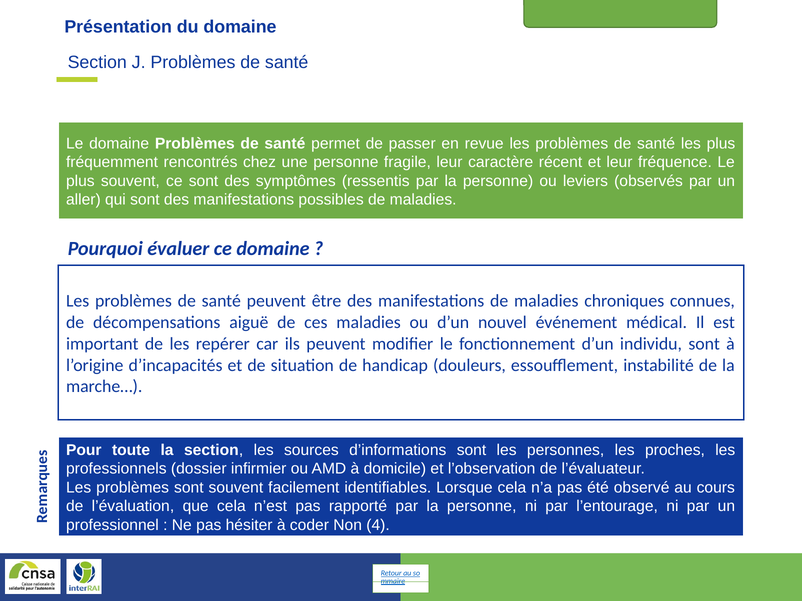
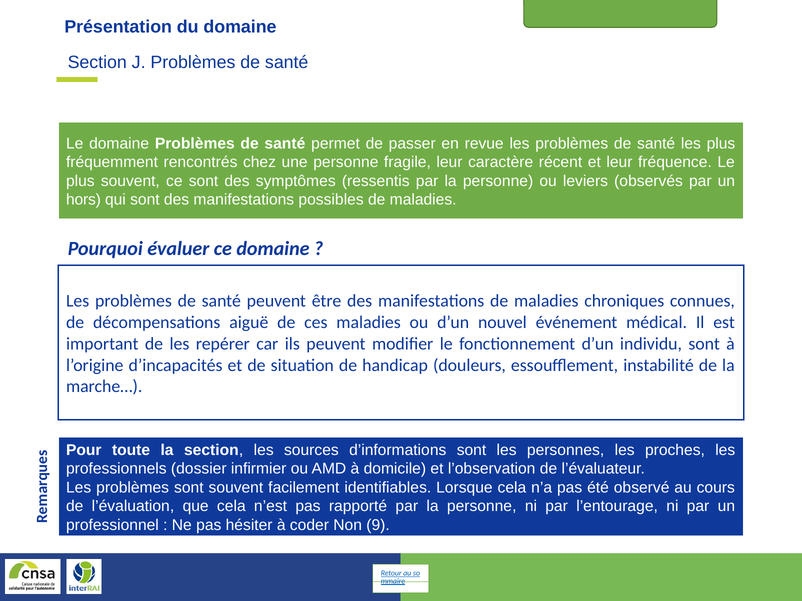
aller: aller -> hors (83, 200)
4: 4 -> 9 (378, 525)
